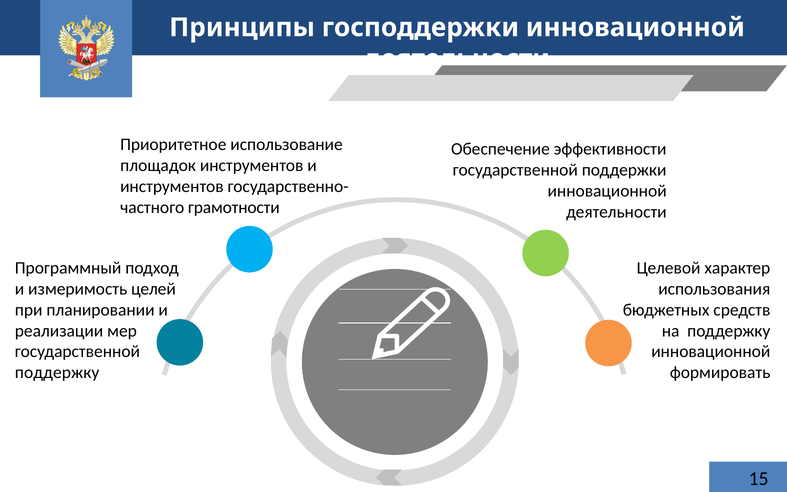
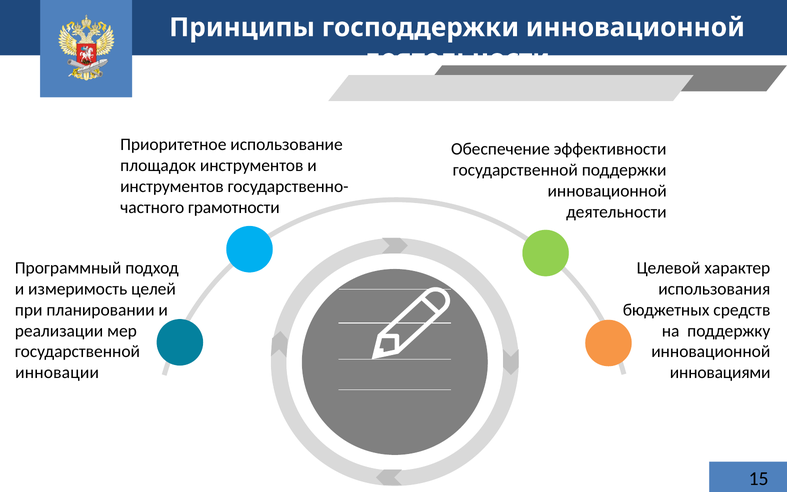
поддержку: поддержку -> инновации (57, 373)
формировать: формировать -> инновациями (720, 373)
